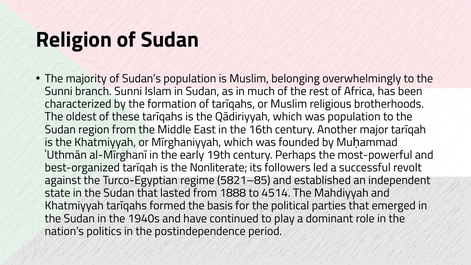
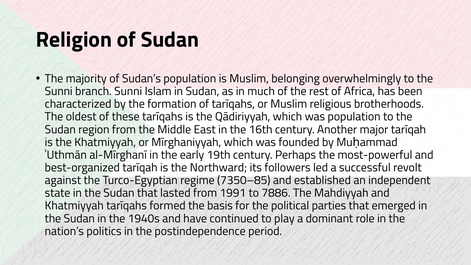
Nonliterate: Nonliterate -> Northward (218, 168)
5821–85: 5821–85 -> 7350–85 (244, 180)
1888: 1888 -> 1991 (233, 193)
4514: 4514 -> 7886 (276, 193)
